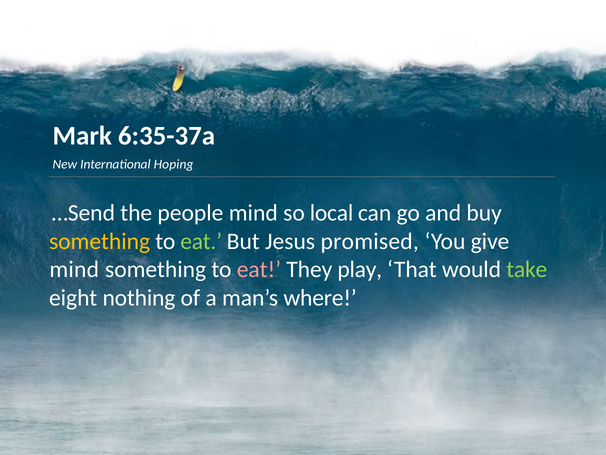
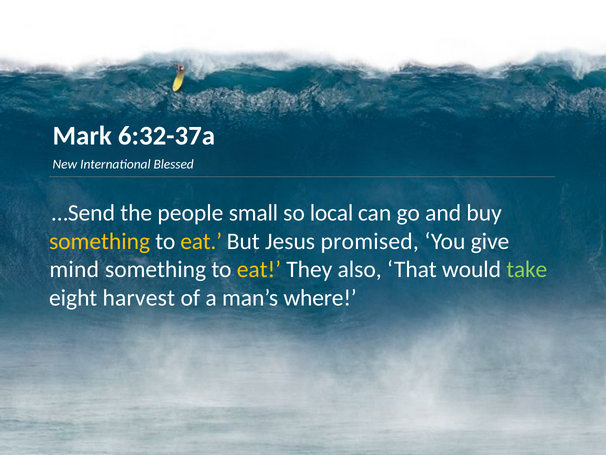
6:35-37a: 6:35-37a -> 6:32-37a (167, 136)
Hoping: Hoping -> Blessed (174, 164)
people mind: mind -> small (253, 213)
eat colour: light green -> yellow (201, 241)
eat colour: pink -> yellow (259, 269)
play: play -> also (360, 269)
nothing: nothing -> harvest (139, 298)
